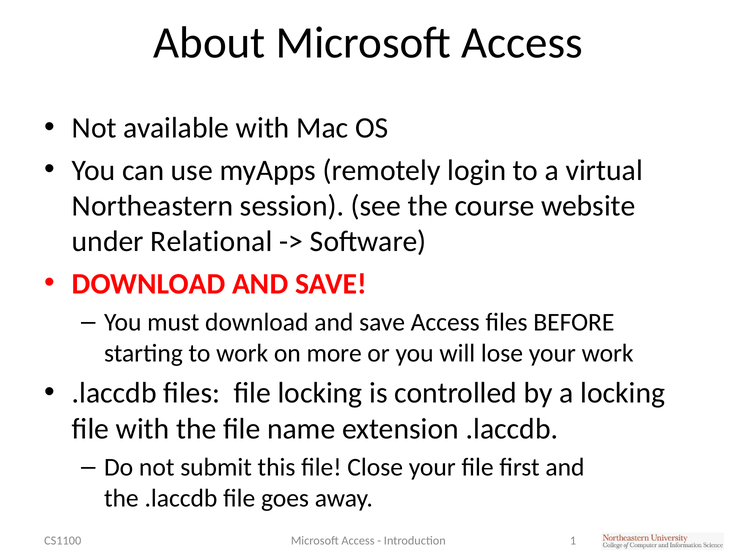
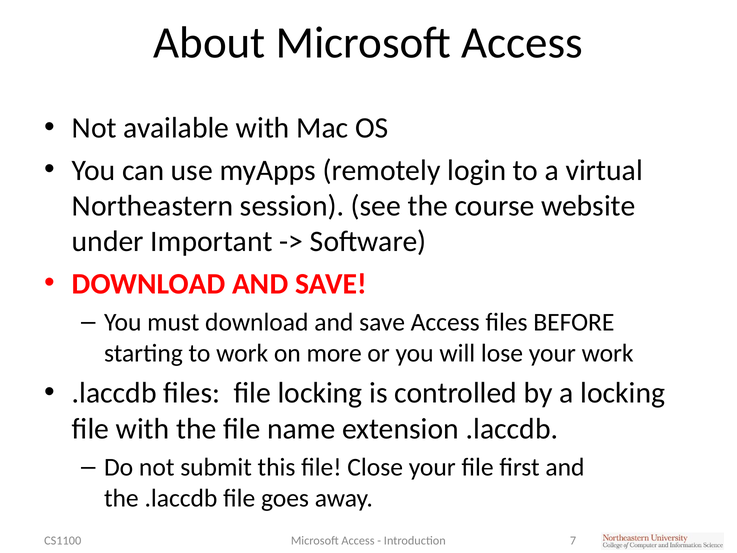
Relational: Relational -> Important (212, 241)
1: 1 -> 7 (573, 540)
